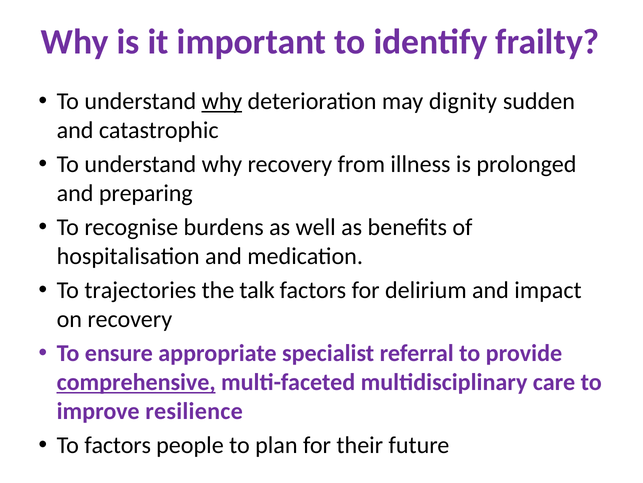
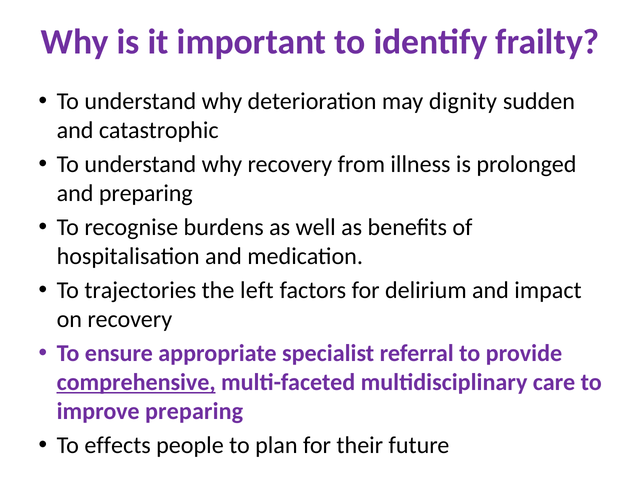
why underline: present -> none (222, 101)
talk: talk -> left (257, 290)
improve resilience: resilience -> preparing (194, 411)
To factors: factors -> effects (118, 445)
